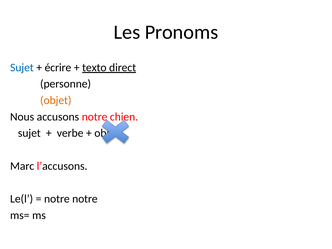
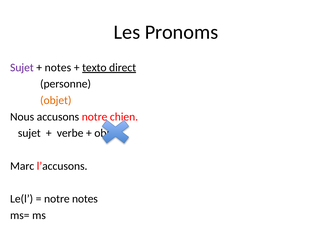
Sujet colour: blue -> purple (22, 67)
écrire: écrire -> notes (58, 67)
notre notre: notre -> notes (85, 199)
